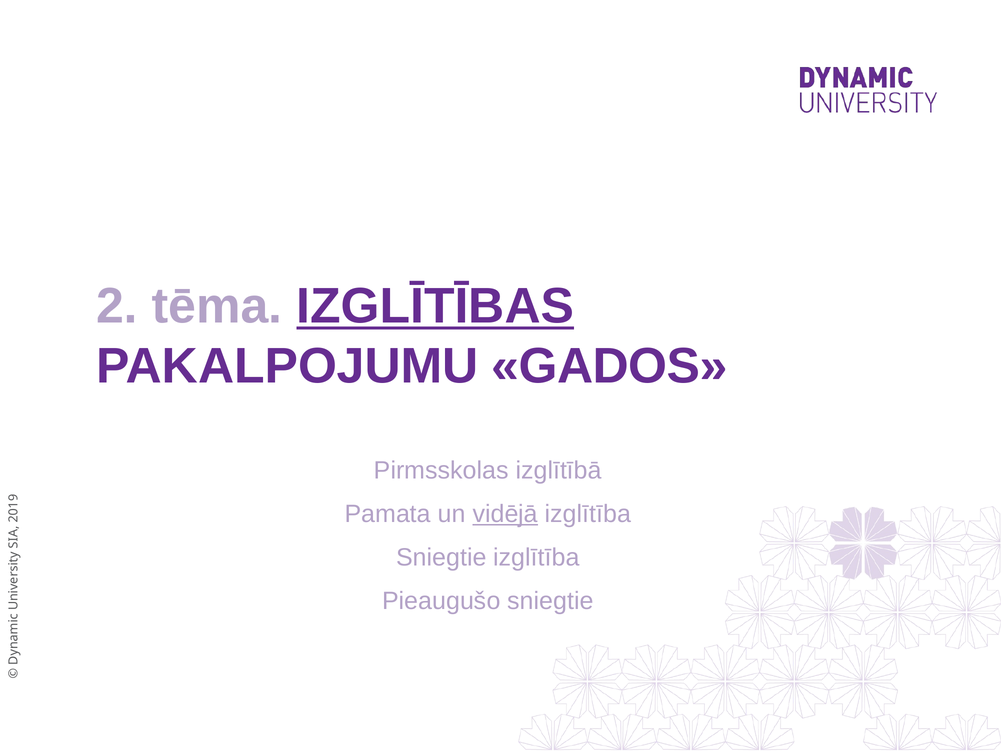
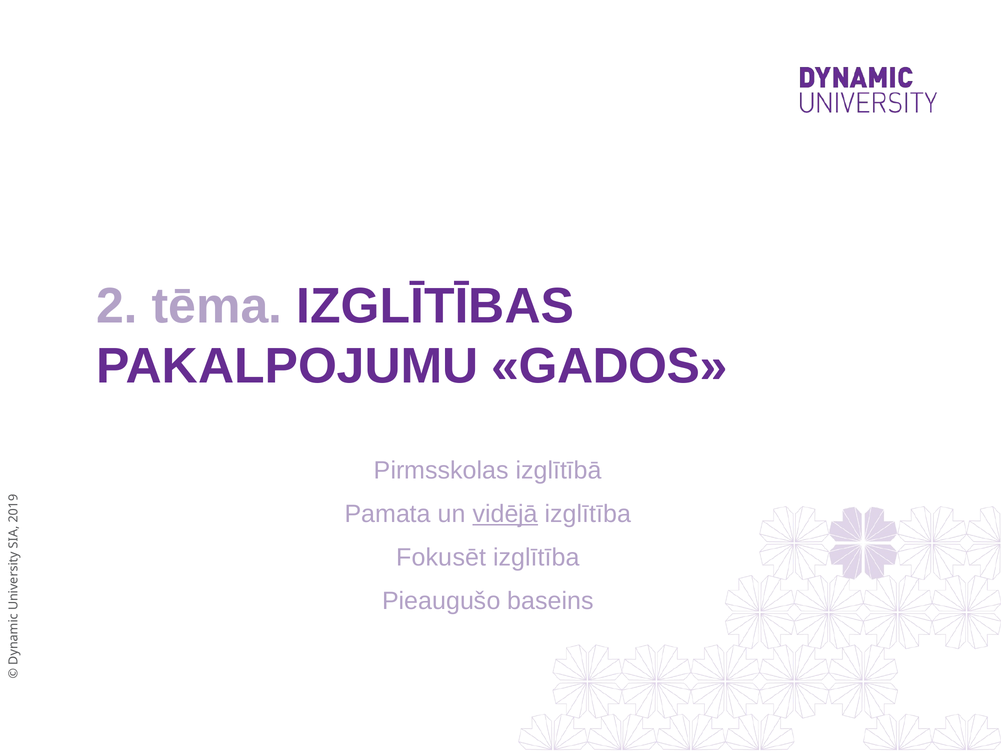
IZGLĪTĪBAS underline: present -> none (435, 306)
Sniegtie: Sniegtie -> Fokusēt (441, 557)
Pieaugušo sniegtie: sniegtie -> baseins (550, 601)
